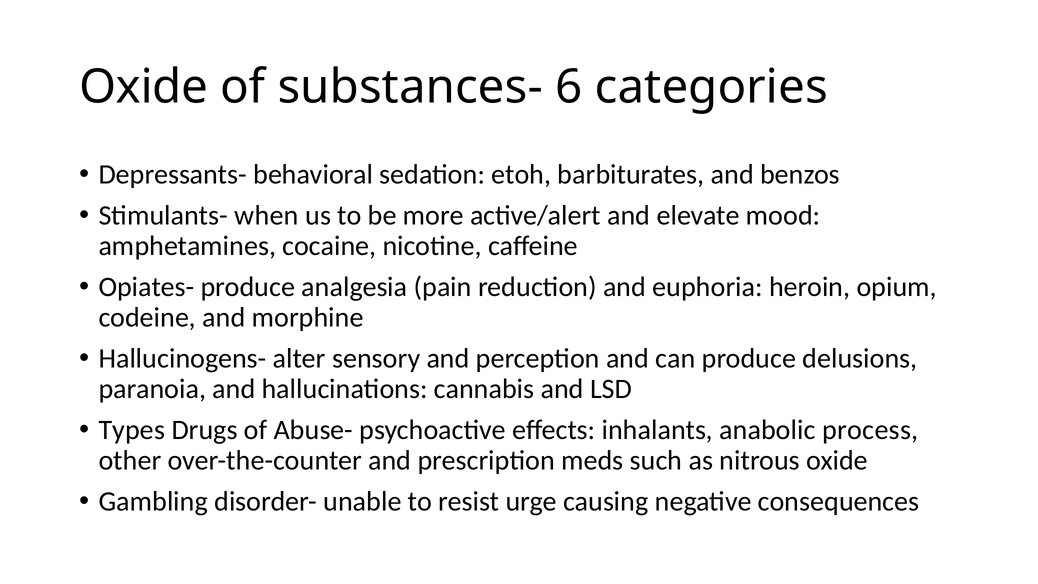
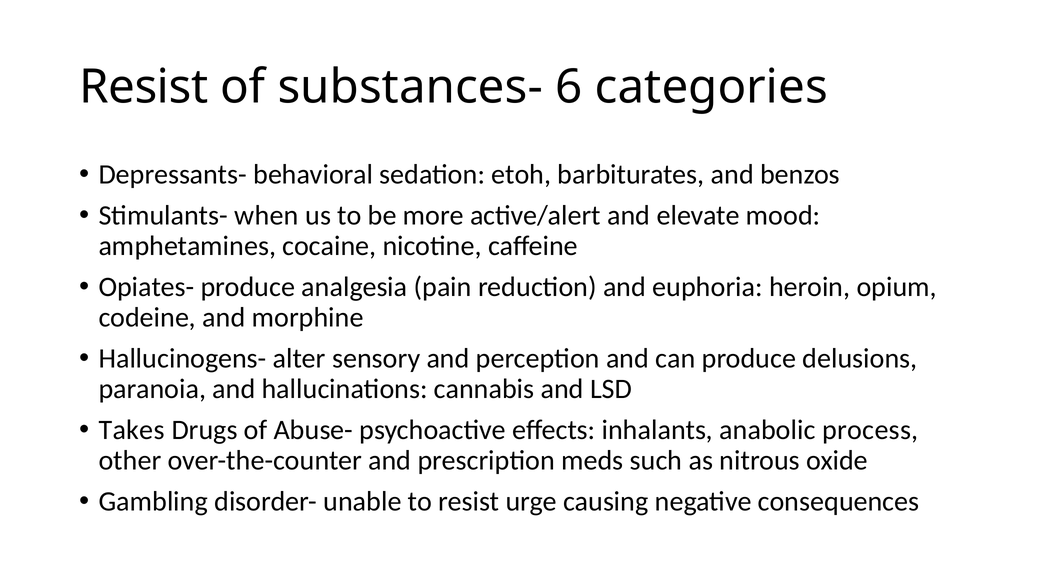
Oxide: Oxide -> Resist (144, 87)
Types: Types -> Takes (132, 430)
